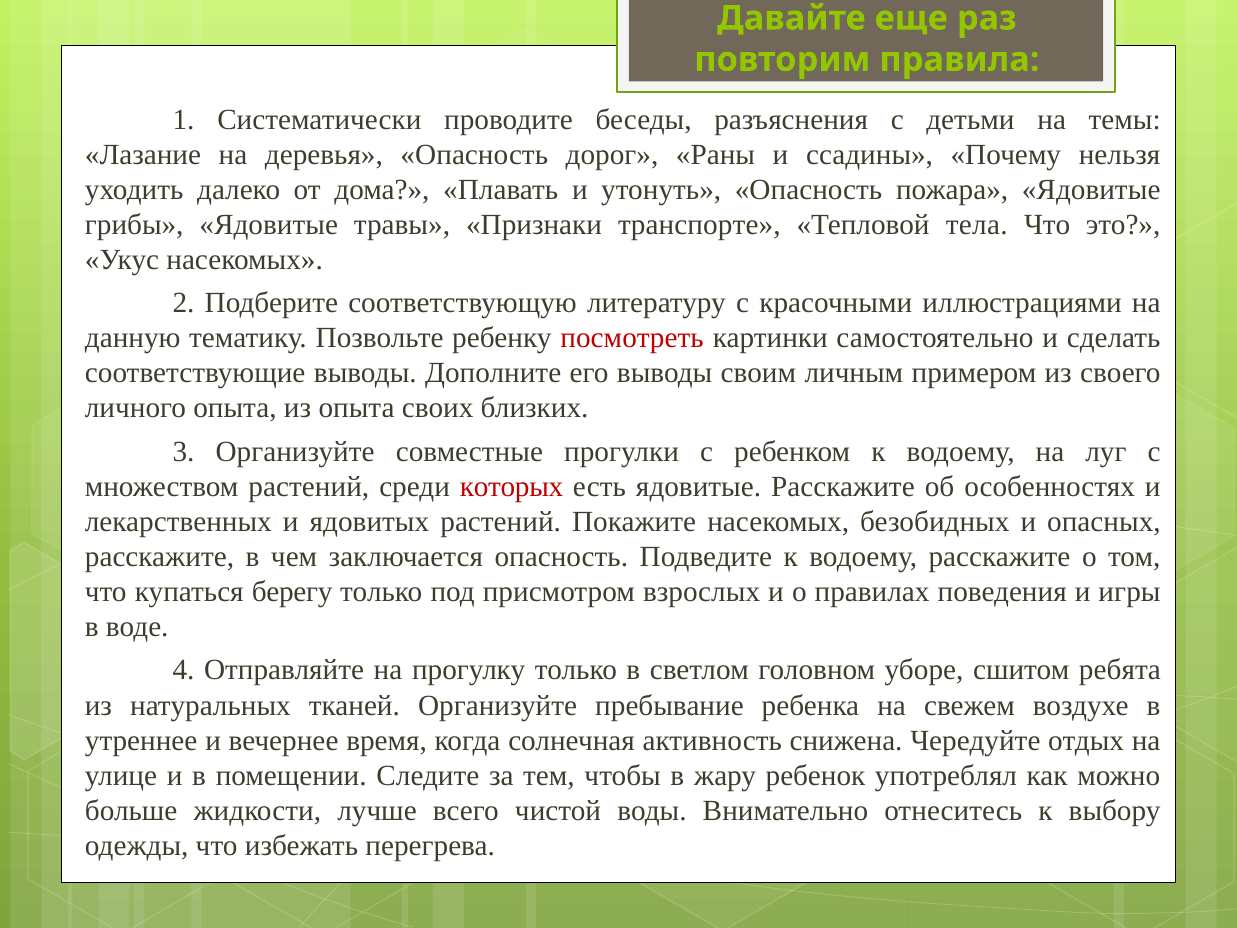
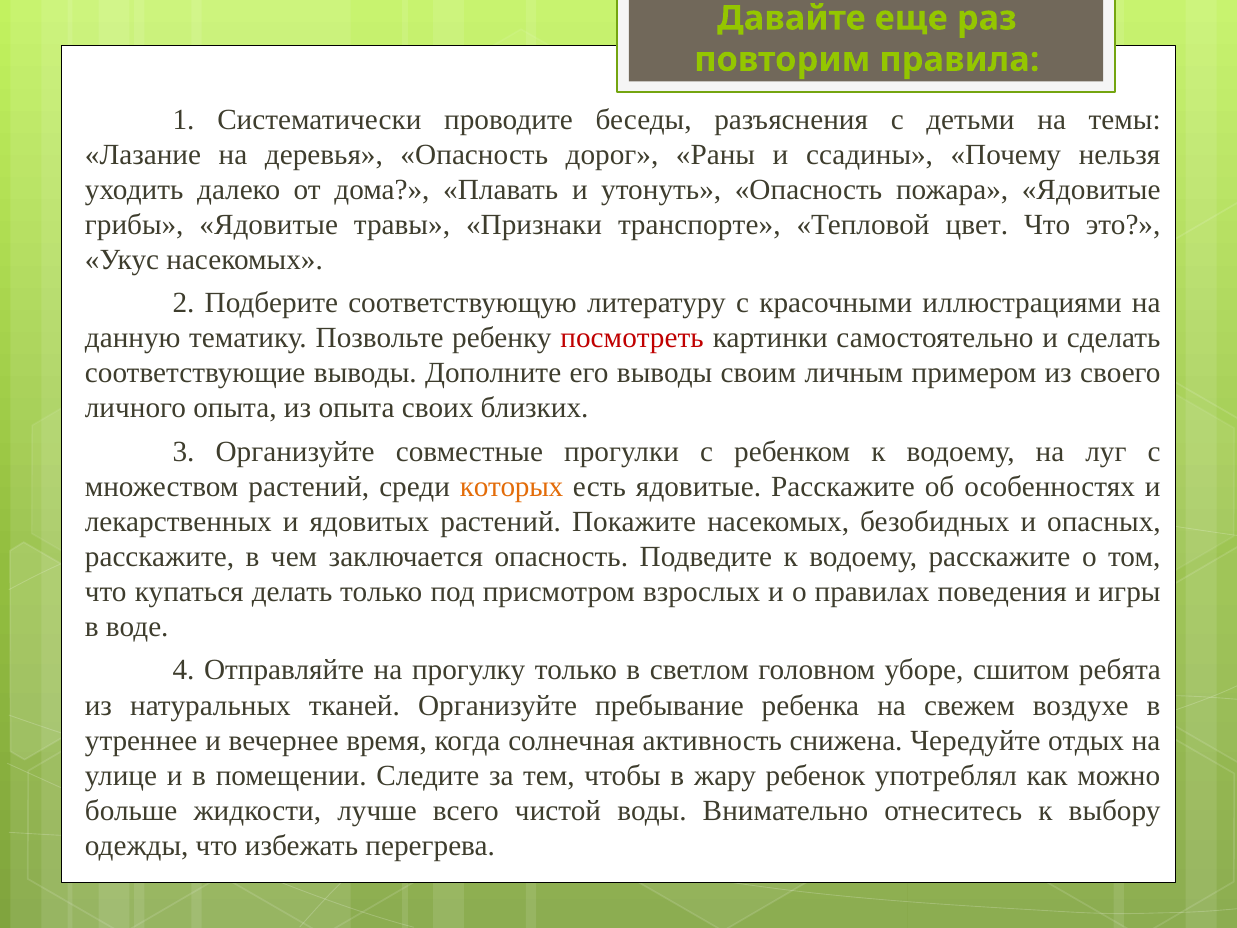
тела: тела -> цвет (977, 225)
которых colour: red -> orange (512, 487)
берегу: берегу -> делать (292, 592)
